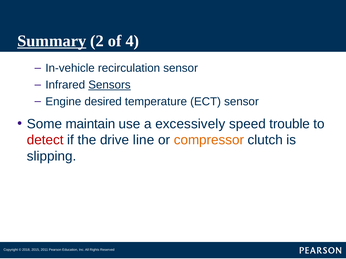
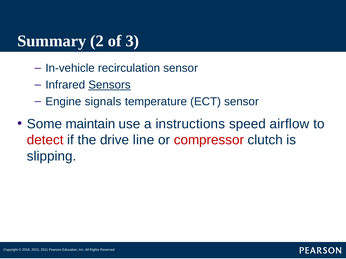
Summary underline: present -> none (52, 41)
4: 4 -> 3 (132, 41)
desired: desired -> signals (103, 102)
excessively: excessively -> instructions (190, 124)
trouble: trouble -> airflow (290, 124)
compressor colour: orange -> red (209, 140)
